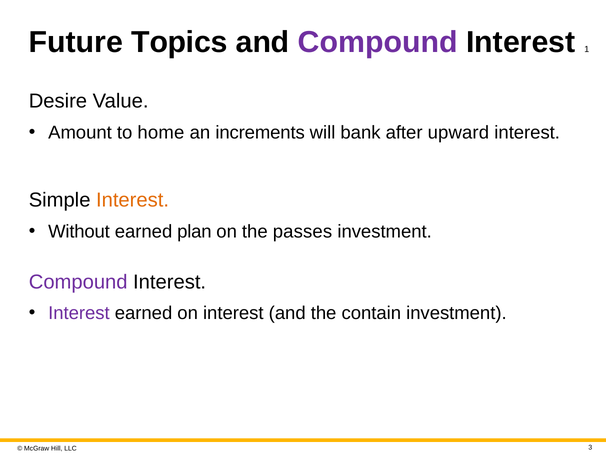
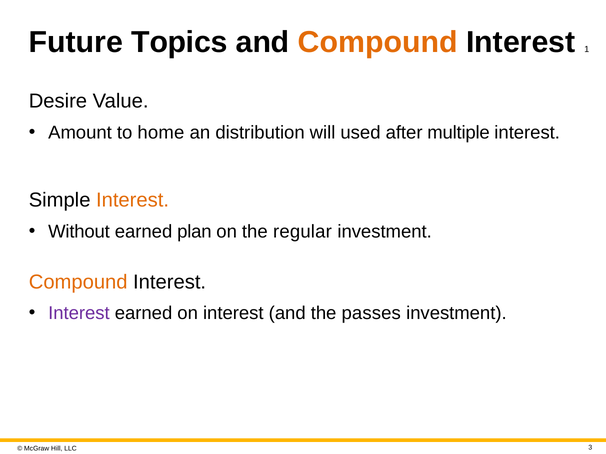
Compound colour: purple -> orange (378, 42)
increments: increments -> distribution (260, 133)
bank: bank -> used (361, 133)
upward: upward -> multiple (459, 133)
passes: passes -> regular (302, 232)
Compound colour: purple -> orange (78, 282)
contain: contain -> passes (371, 314)
